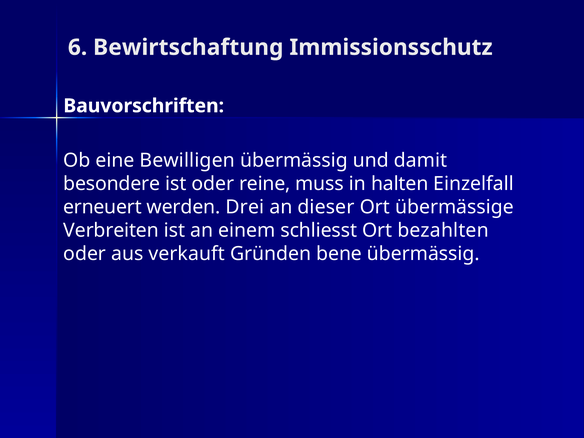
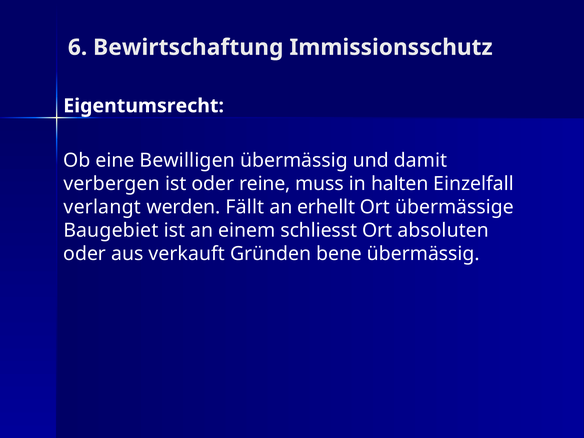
Bauvorschriften: Bauvorschriften -> Eigentumsrecht (144, 106)
besondere: besondere -> verbergen (112, 184)
erneuert: erneuert -> verlangt (102, 207)
Drei: Drei -> Fällt (245, 207)
dieser: dieser -> erhellt (326, 207)
Verbreiten: Verbreiten -> Baugebiet (111, 230)
bezahlten: bezahlten -> absoluten (443, 230)
